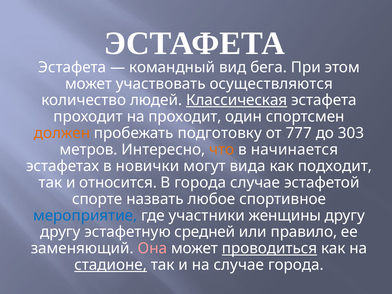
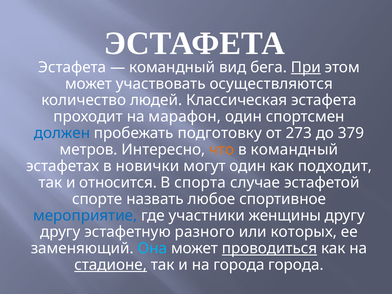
При underline: none -> present (306, 67)
Классическая underline: present -> none (237, 100)
на проходит: проходит -> марафон (185, 117)
должен colour: orange -> blue (62, 133)
777: 777 -> 273 (299, 133)
303: 303 -> 379 (351, 133)
в начинается: начинается -> командный (294, 150)
могут вида: вида -> один (248, 166)
В города: города -> спорта (200, 183)
средней: средней -> разного (205, 232)
правило: правило -> которых (304, 232)
Она colour: pink -> light blue (152, 248)
на случае: случае -> города (239, 265)
